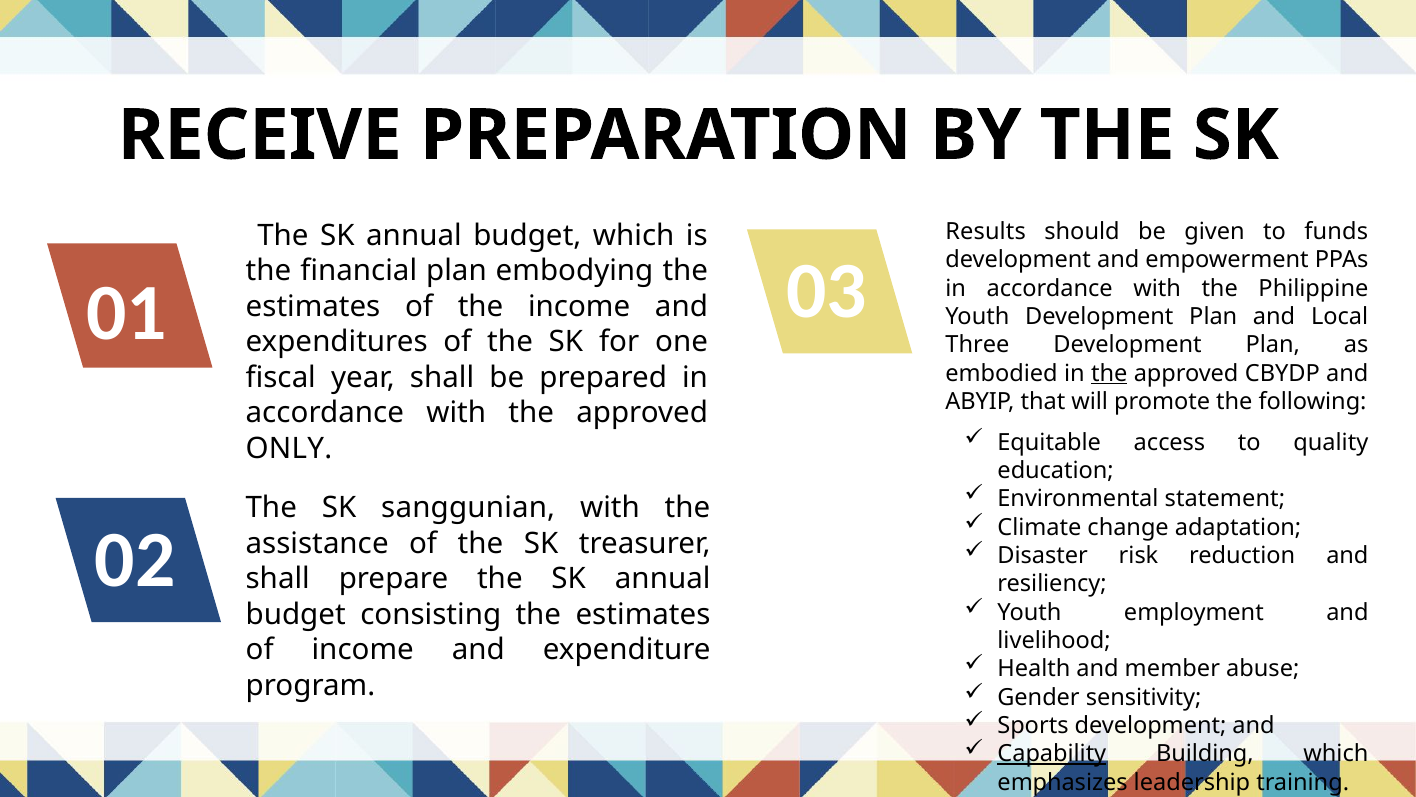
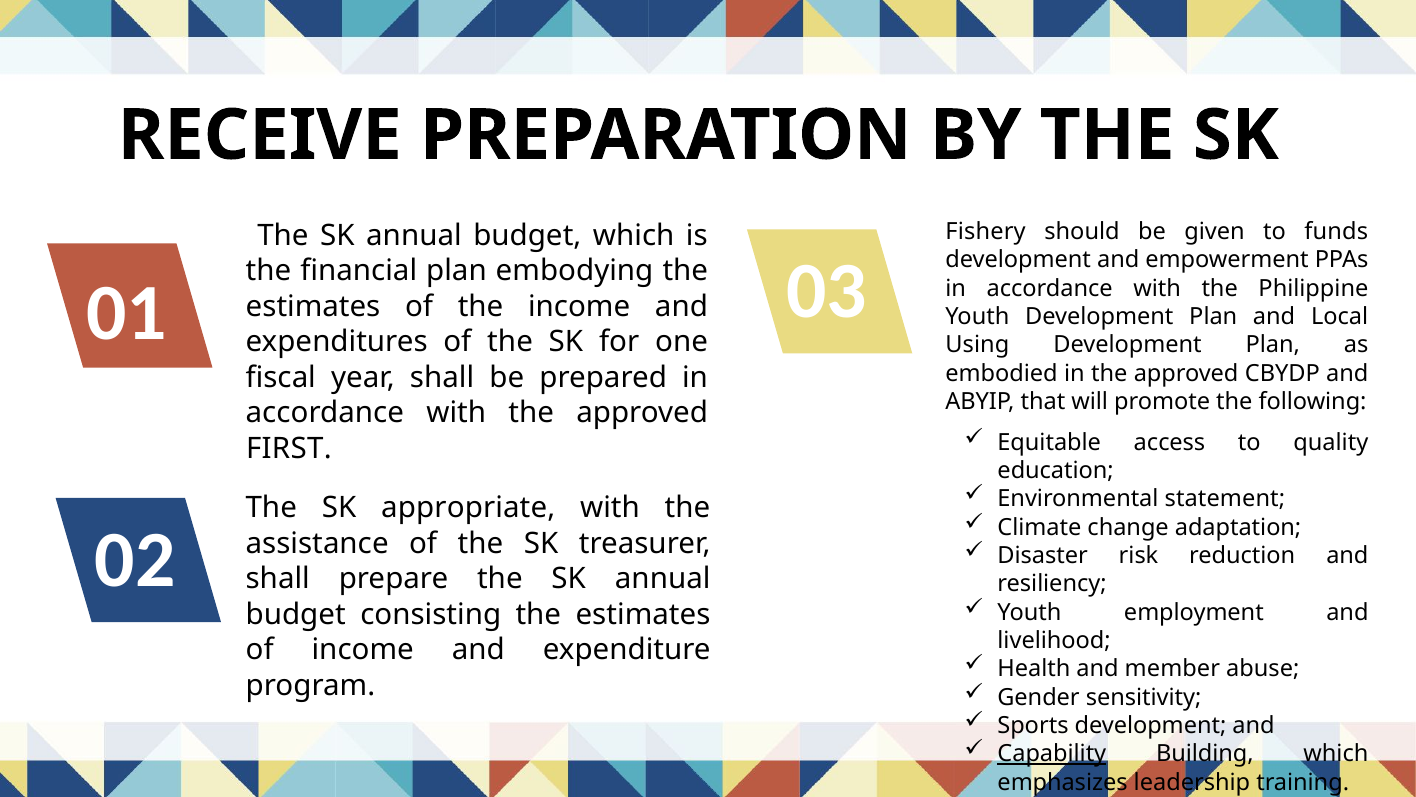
Results: Results -> Fishery (986, 232)
Three: Three -> Using (977, 345)
the underline: present -> none (1109, 373)
ONLY: ONLY -> FIRST (289, 448)
sanggunian: sanggunian -> appropriate (468, 508)
